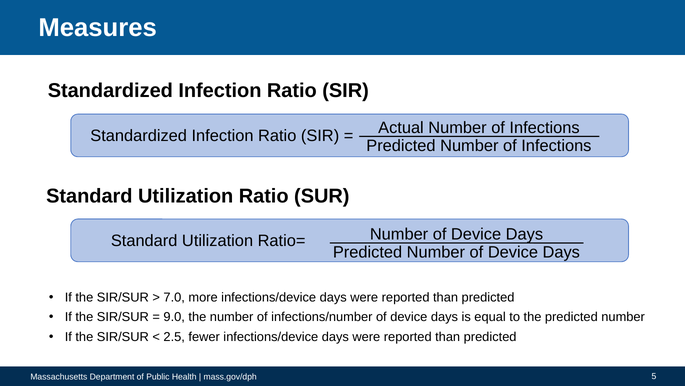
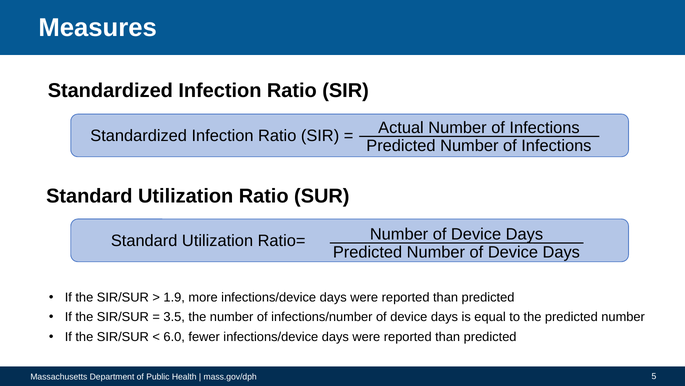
7.0: 7.0 -> 1.9 (174, 297)
9.0: 9.0 -> 3.5 (174, 317)
2.5: 2.5 -> 6.0 (174, 336)
